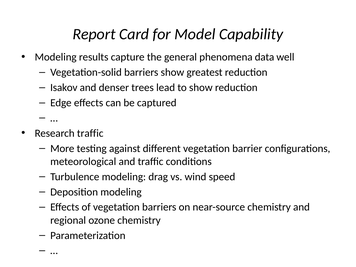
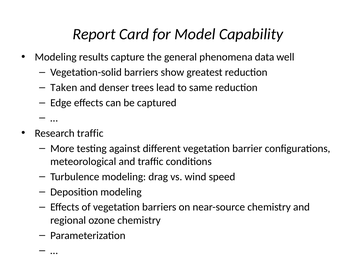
Isakov: Isakov -> Taken (64, 88)
to show: show -> same (201, 88)
